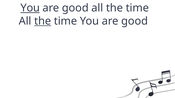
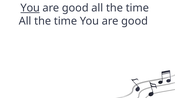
the underline: present -> none (43, 21)
